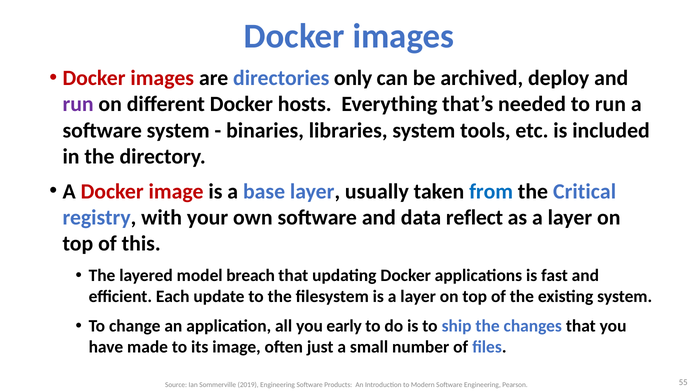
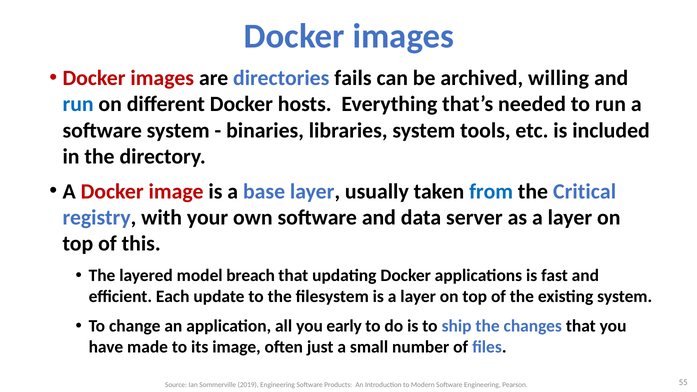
only: only -> fails (353, 78)
deploy: deploy -> willing (559, 78)
run colour: purple -> blue (78, 104)
reflect: reflect -> server (474, 218)
